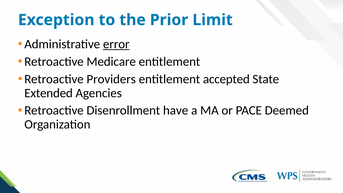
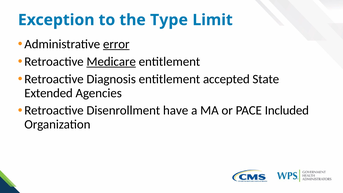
Prior: Prior -> Type (169, 20)
Medicare underline: none -> present (111, 62)
Providers: Providers -> Diagnosis (111, 79)
Deemed: Deemed -> Included (287, 110)
